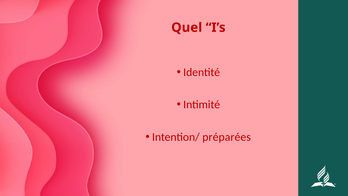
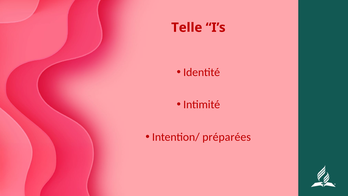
Quel: Quel -> Telle (187, 27)
